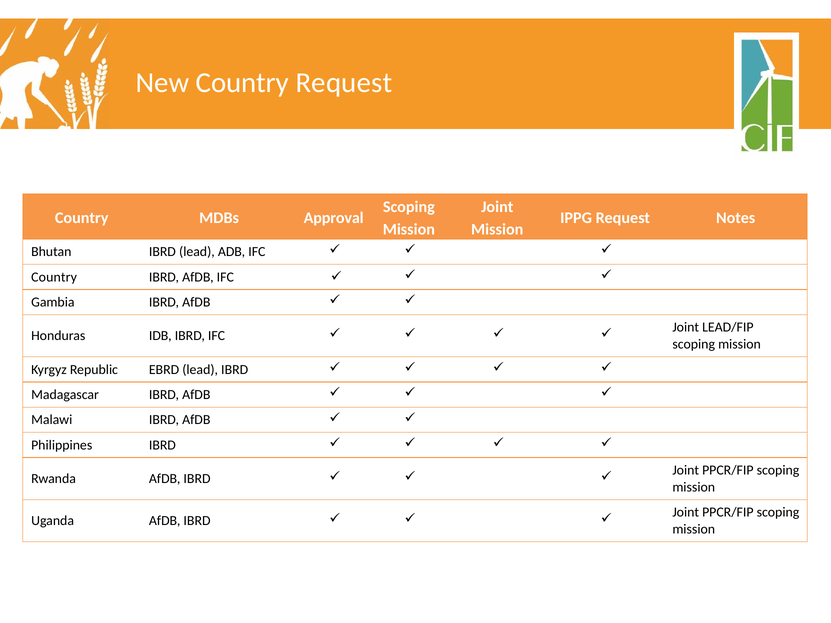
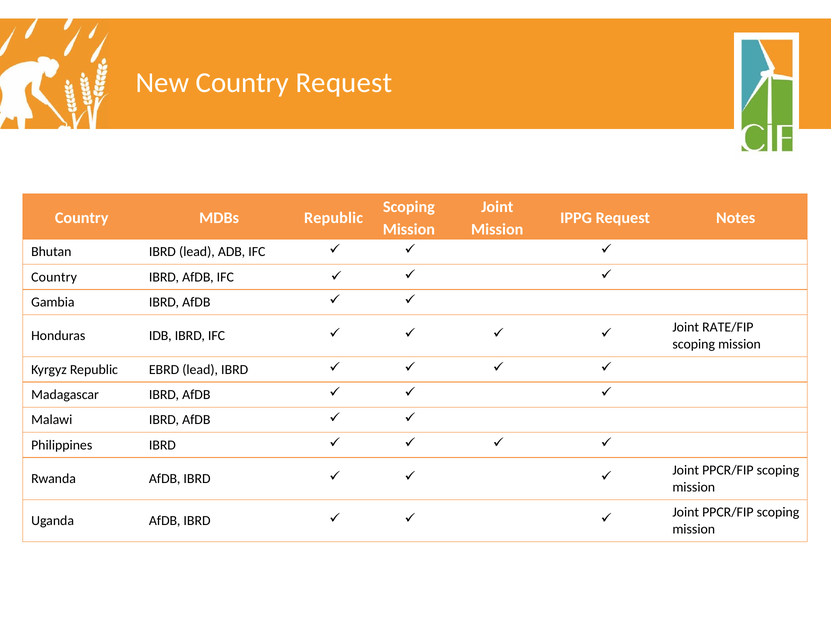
MDBs Approval: Approval -> Republic (334, 218)
LEAD/FIP: LEAD/FIP -> RATE/FIP (728, 328)
